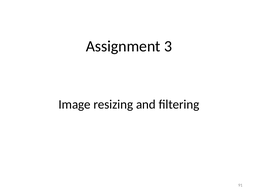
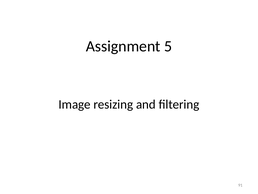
3: 3 -> 5 (168, 46)
